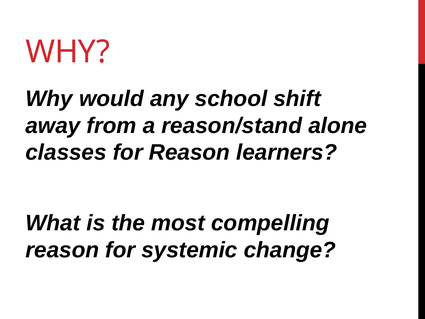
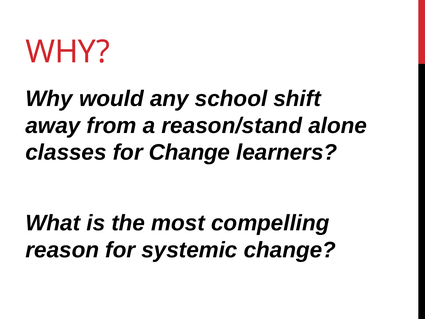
for Reason: Reason -> Change (190, 152)
